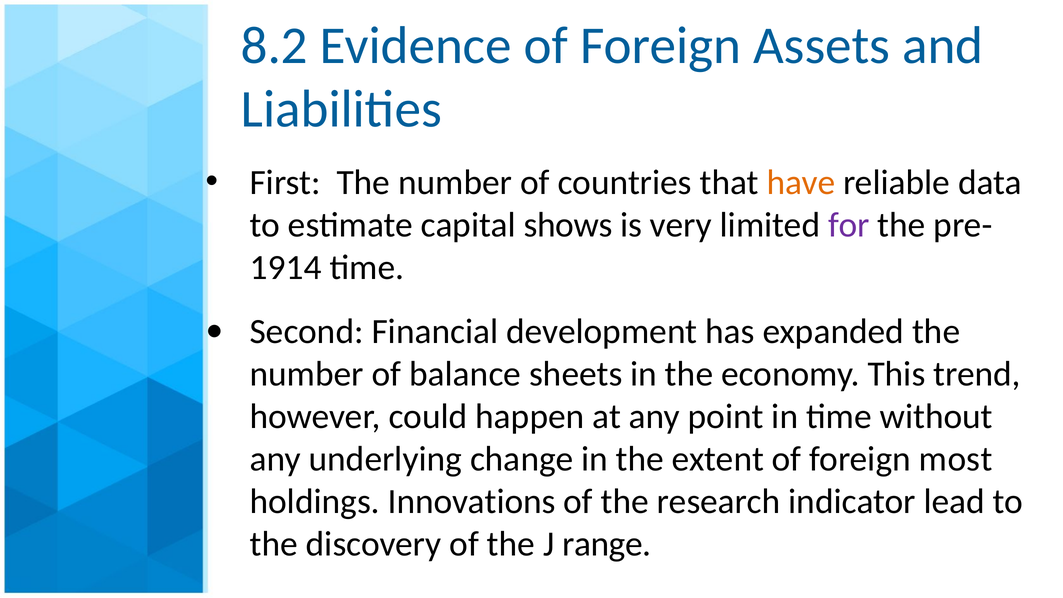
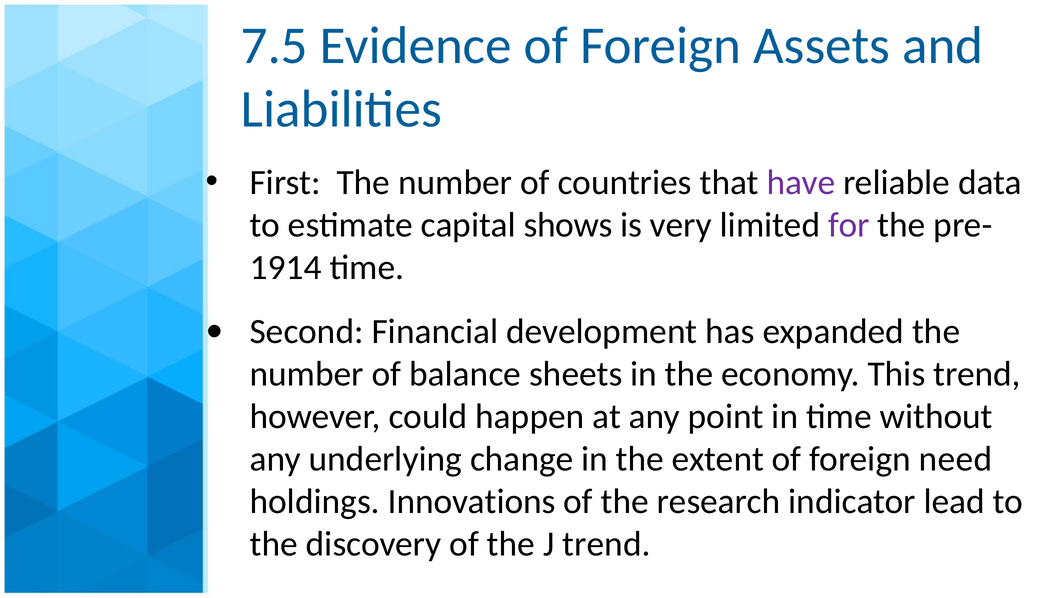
8.2: 8.2 -> 7.5 (274, 46)
have colour: orange -> purple (801, 183)
most: most -> need (956, 459)
J range: range -> trend (607, 544)
